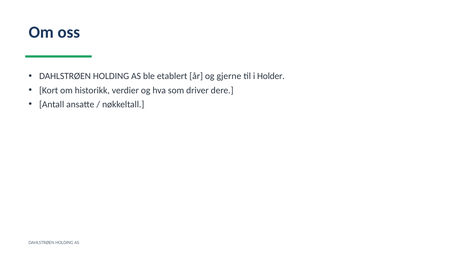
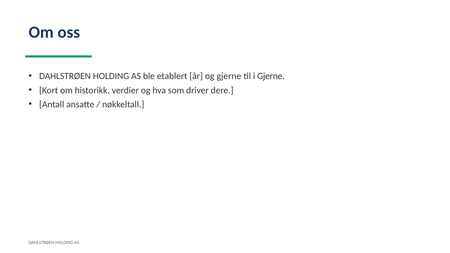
i Holder: Holder -> Gjerne (271, 76)
